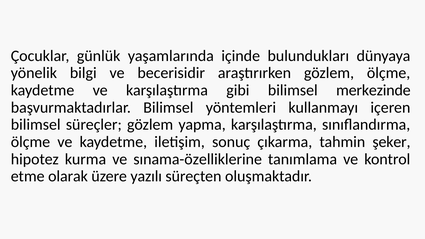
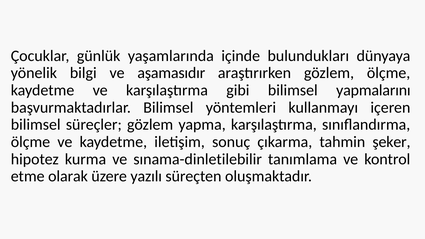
becerisidir: becerisidir -> aşamasıdır (171, 73)
merkezinde: merkezinde -> yapmalarını (373, 90)
sınama-özelliklerine: sınama-özelliklerine -> sınama-dinletilebilir (198, 159)
